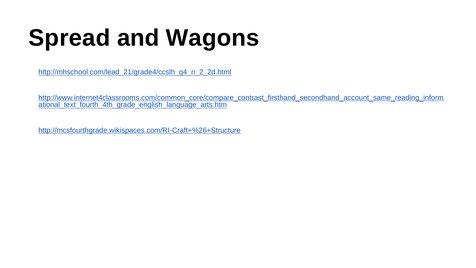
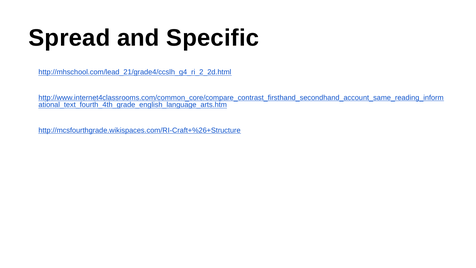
Wagons: Wagons -> Specific (213, 38)
